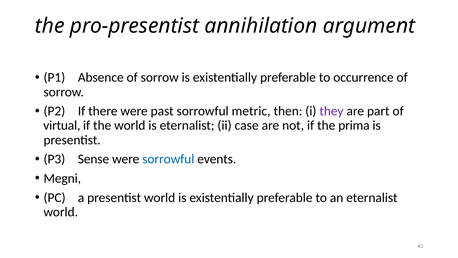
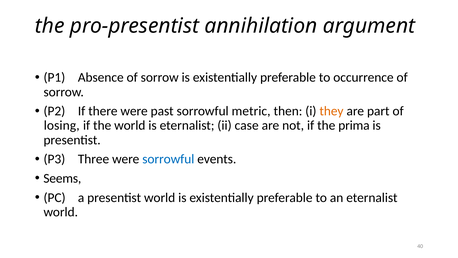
they colour: purple -> orange (331, 111)
virtual: virtual -> losing (62, 125)
Sense: Sense -> Three (94, 159)
Megni: Megni -> Seems (62, 178)
